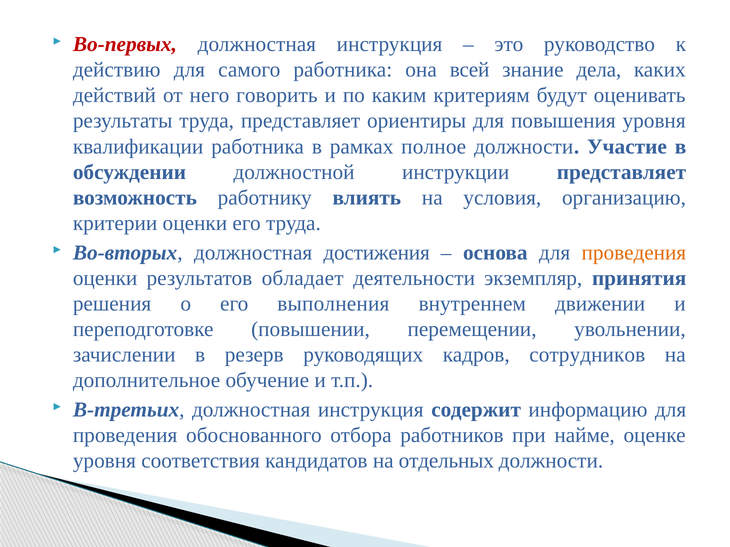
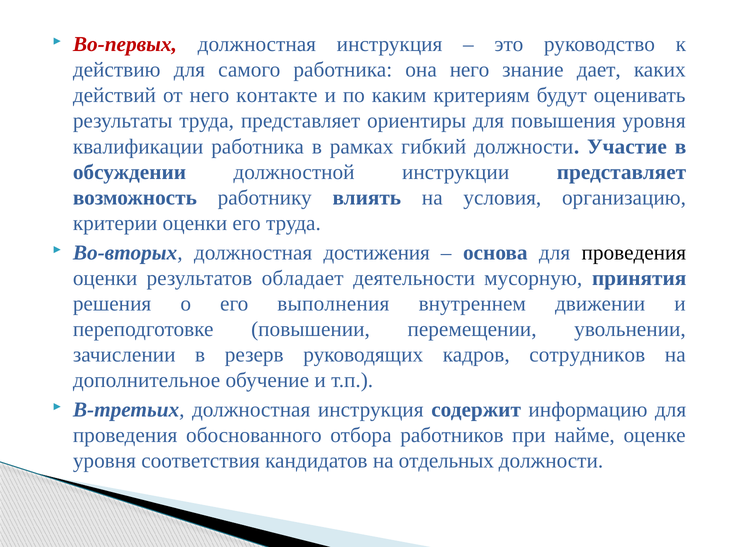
она всей: всей -> него (470, 70)
дела: дела -> дает (599, 70)
говорить: говорить -> контакте (277, 96)
полное: полное -> гибкий (434, 147)
проведения colour: orange -> black (634, 253)
экземпляр: экземпляр -> мусорную (533, 278)
